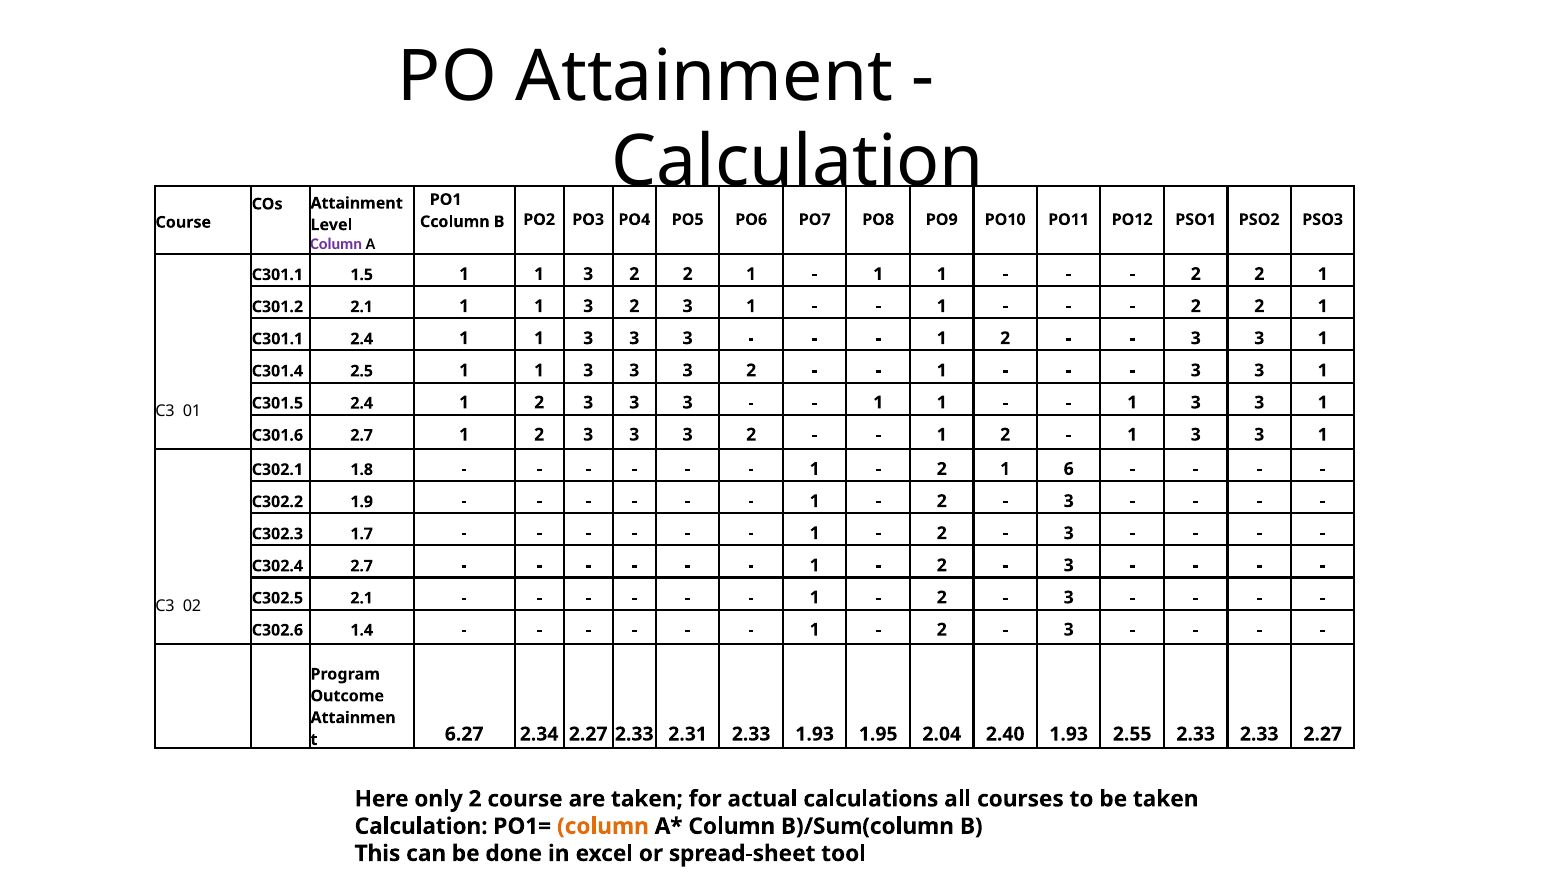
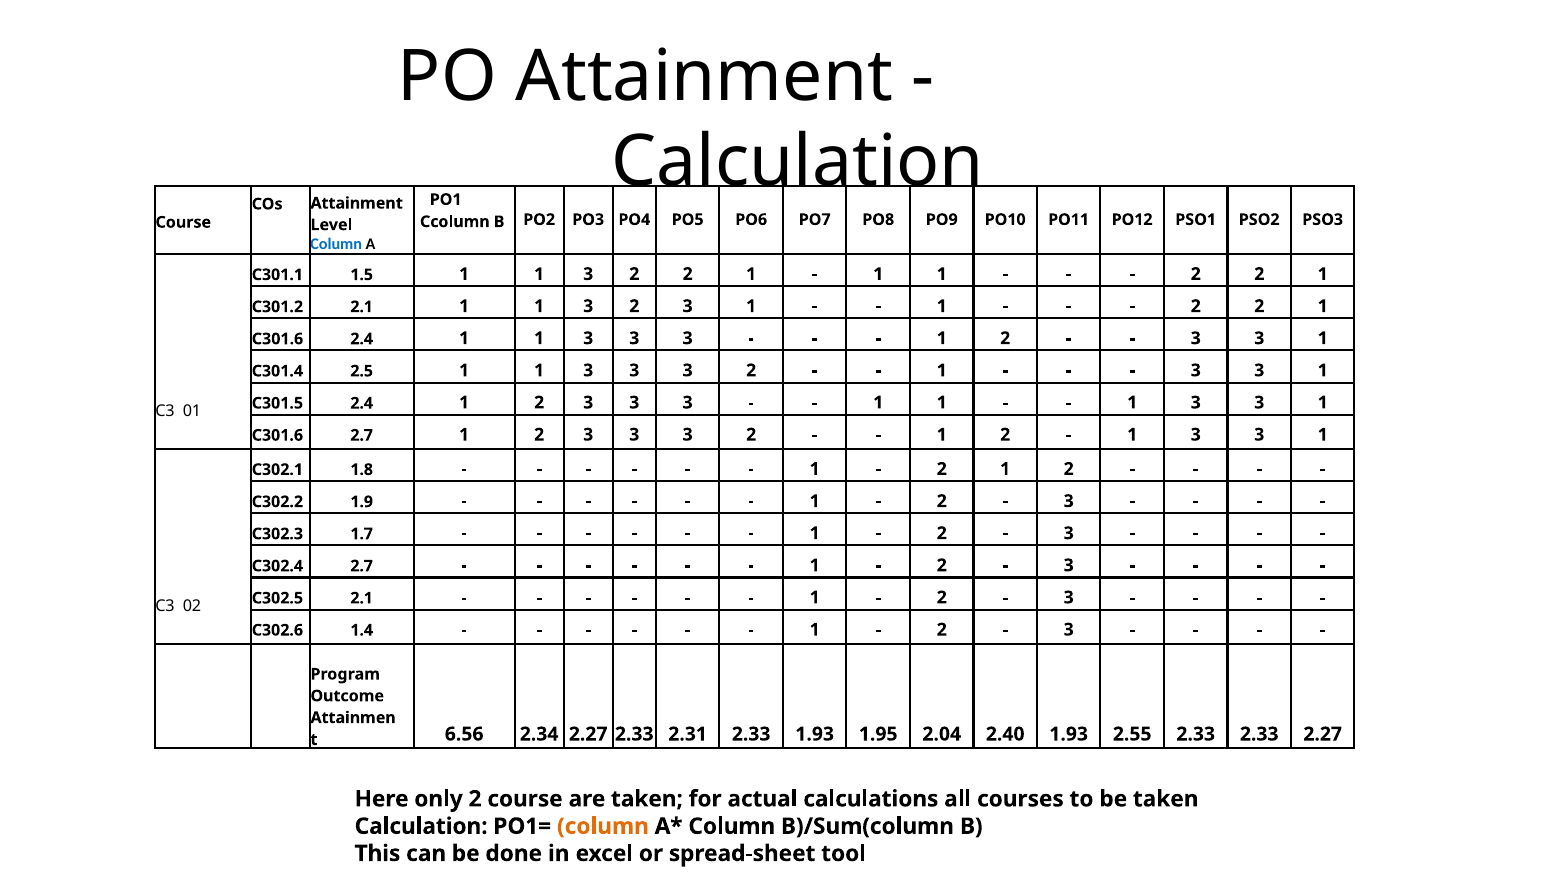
Column colour: purple -> blue (336, 245)
C301.1: C301.1 -> C301.6 (277, 339)
2 1 6: 6 -> 2 (1069, 469)
6.27: 6.27 -> 6.56 (464, 734)
